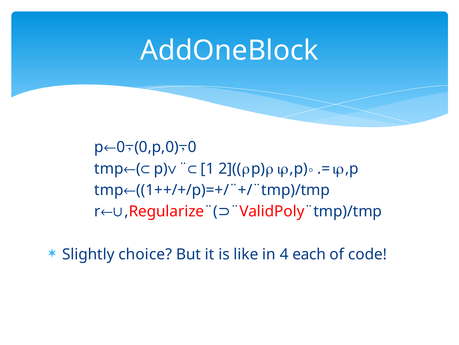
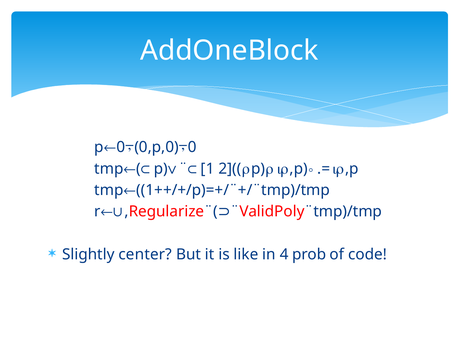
choice: choice -> center (145, 254)
each: each -> prob (309, 254)
